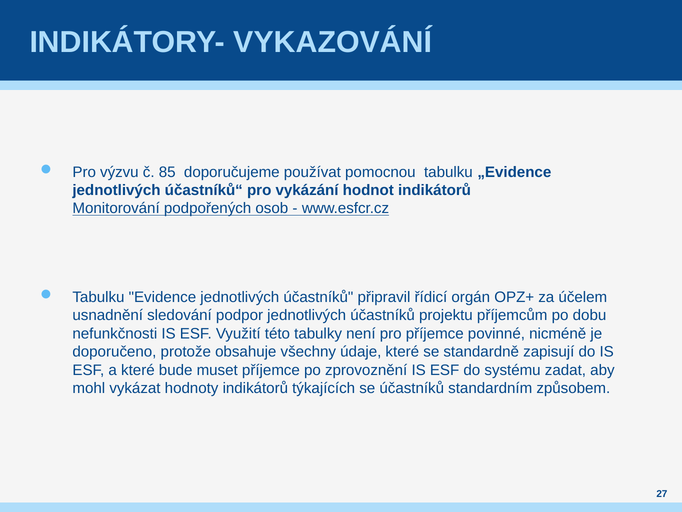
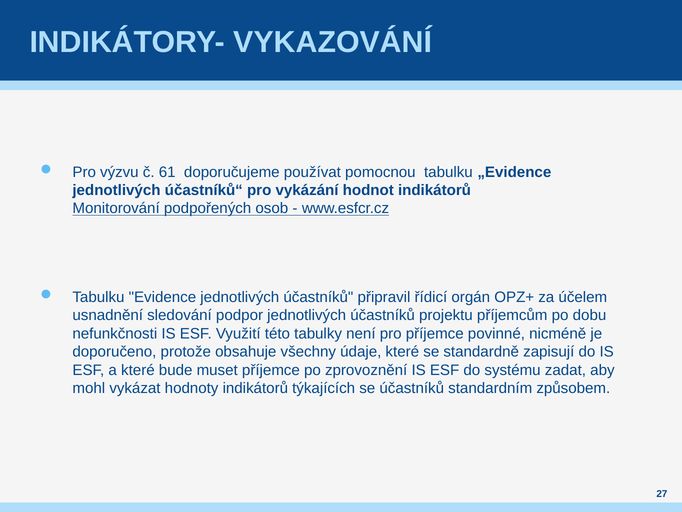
85: 85 -> 61 (167, 172)
